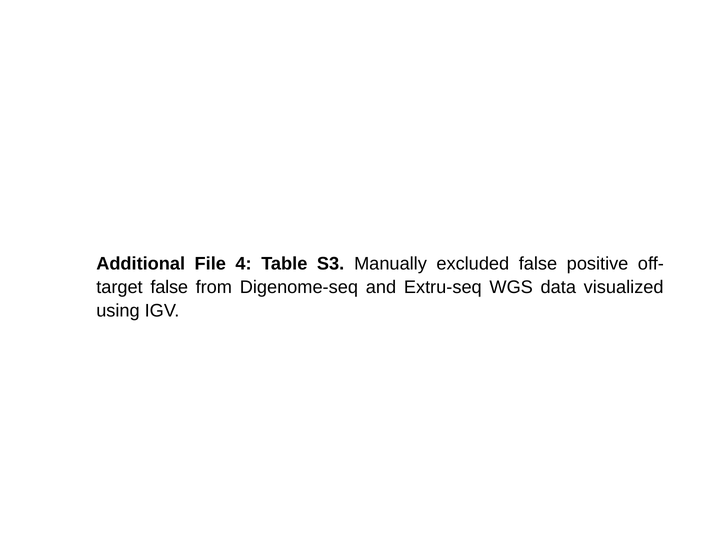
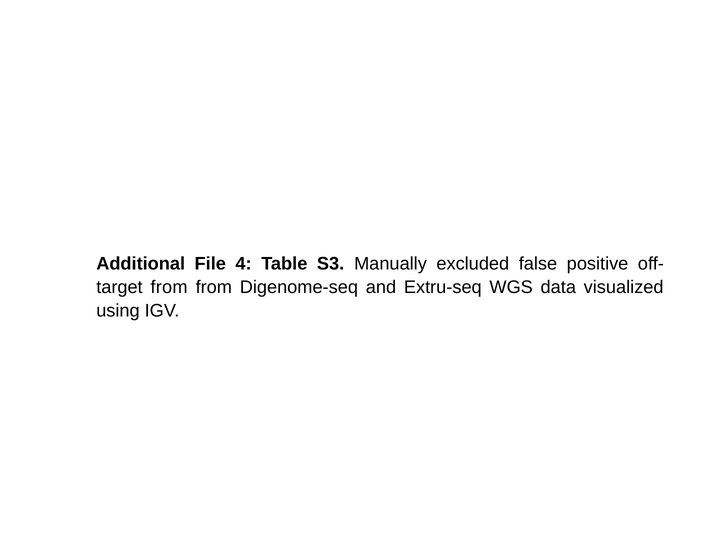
false: false -> from (169, 287)
